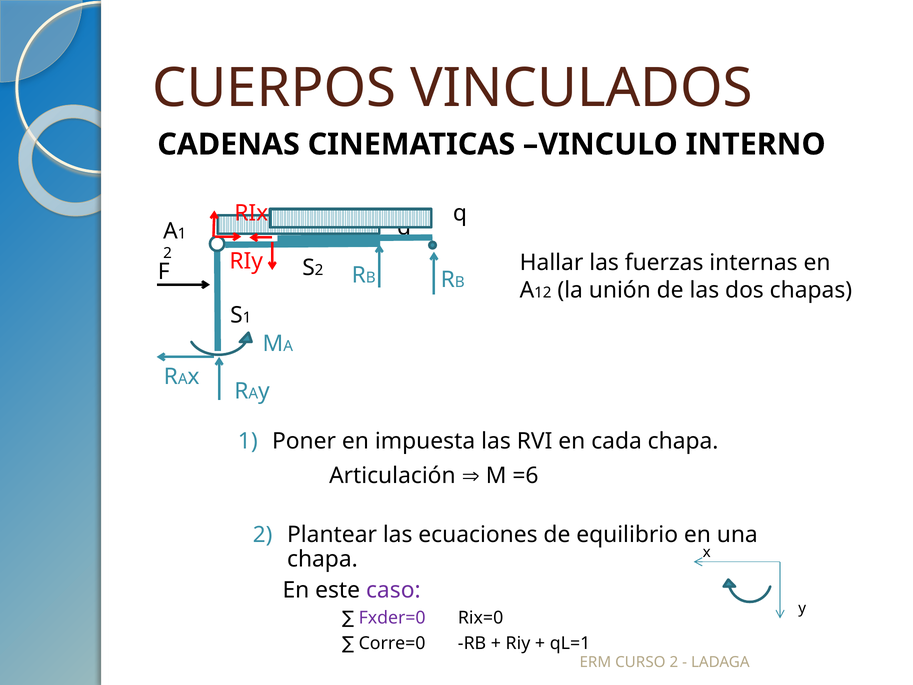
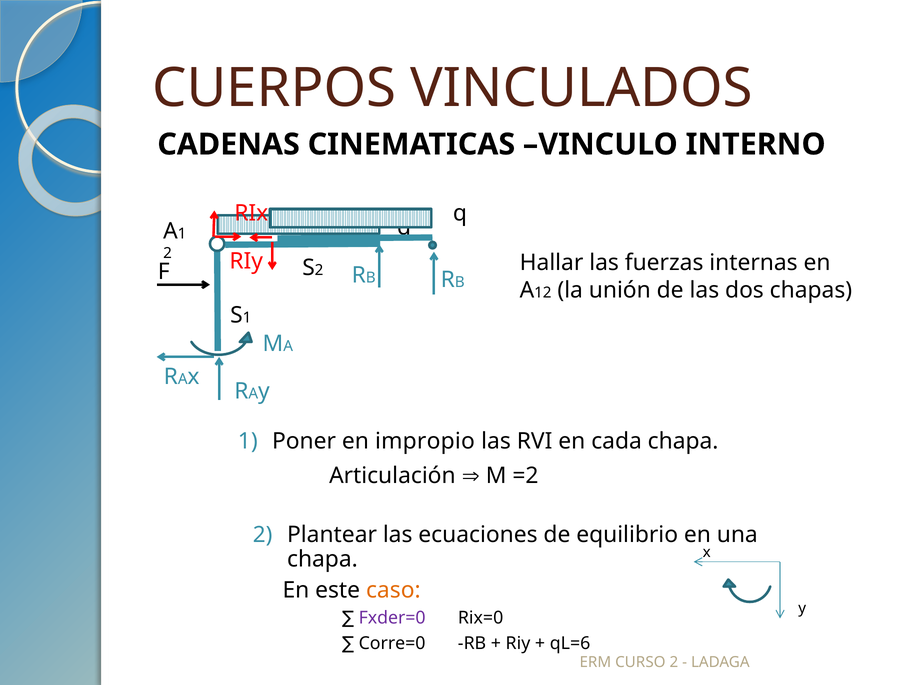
impuesta: impuesta -> impropio (425, 441)
=6: =6 -> =2 (525, 476)
caso colour: purple -> orange (393, 590)
qL=1: qL=1 -> qL=6 (570, 643)
